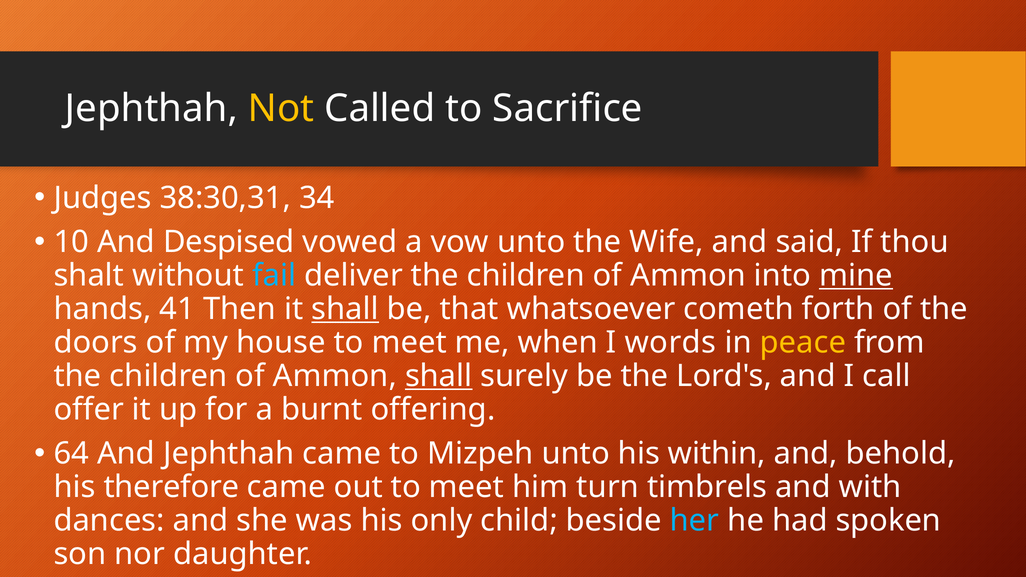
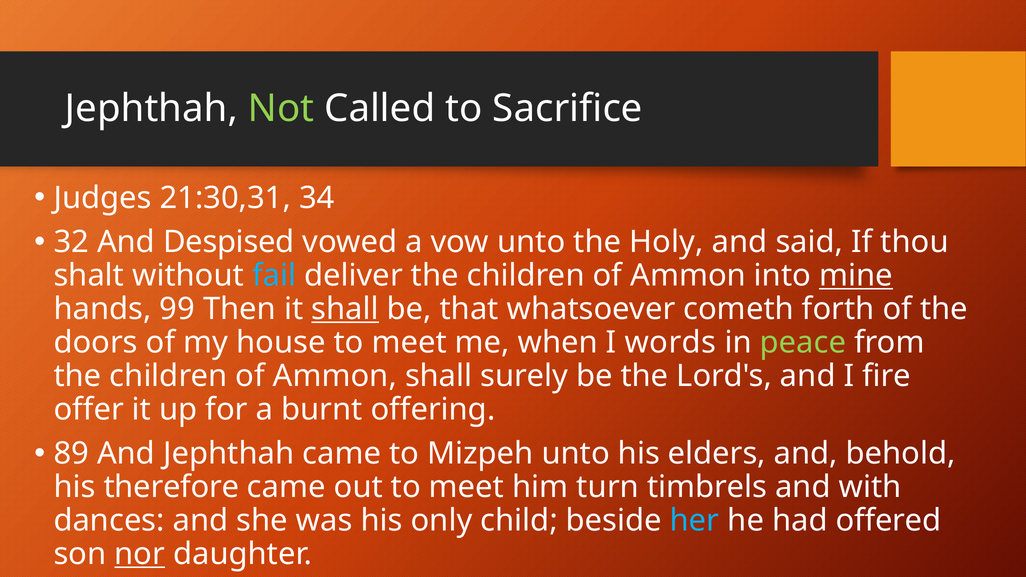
Not colour: yellow -> light green (281, 109)
38:30,31: 38:30,31 -> 21:30,31 (225, 198)
10: 10 -> 32 (71, 242)
Wife: Wife -> Holy (666, 242)
41: 41 -> 99 (177, 309)
peace colour: yellow -> light green (803, 342)
shall underline: present -> none (439, 376)
call: call -> fire (886, 376)
64: 64 -> 89 (71, 454)
within: within -> elders (717, 454)
spoken: spoken -> offered (888, 521)
nor underline: none -> present (140, 554)
